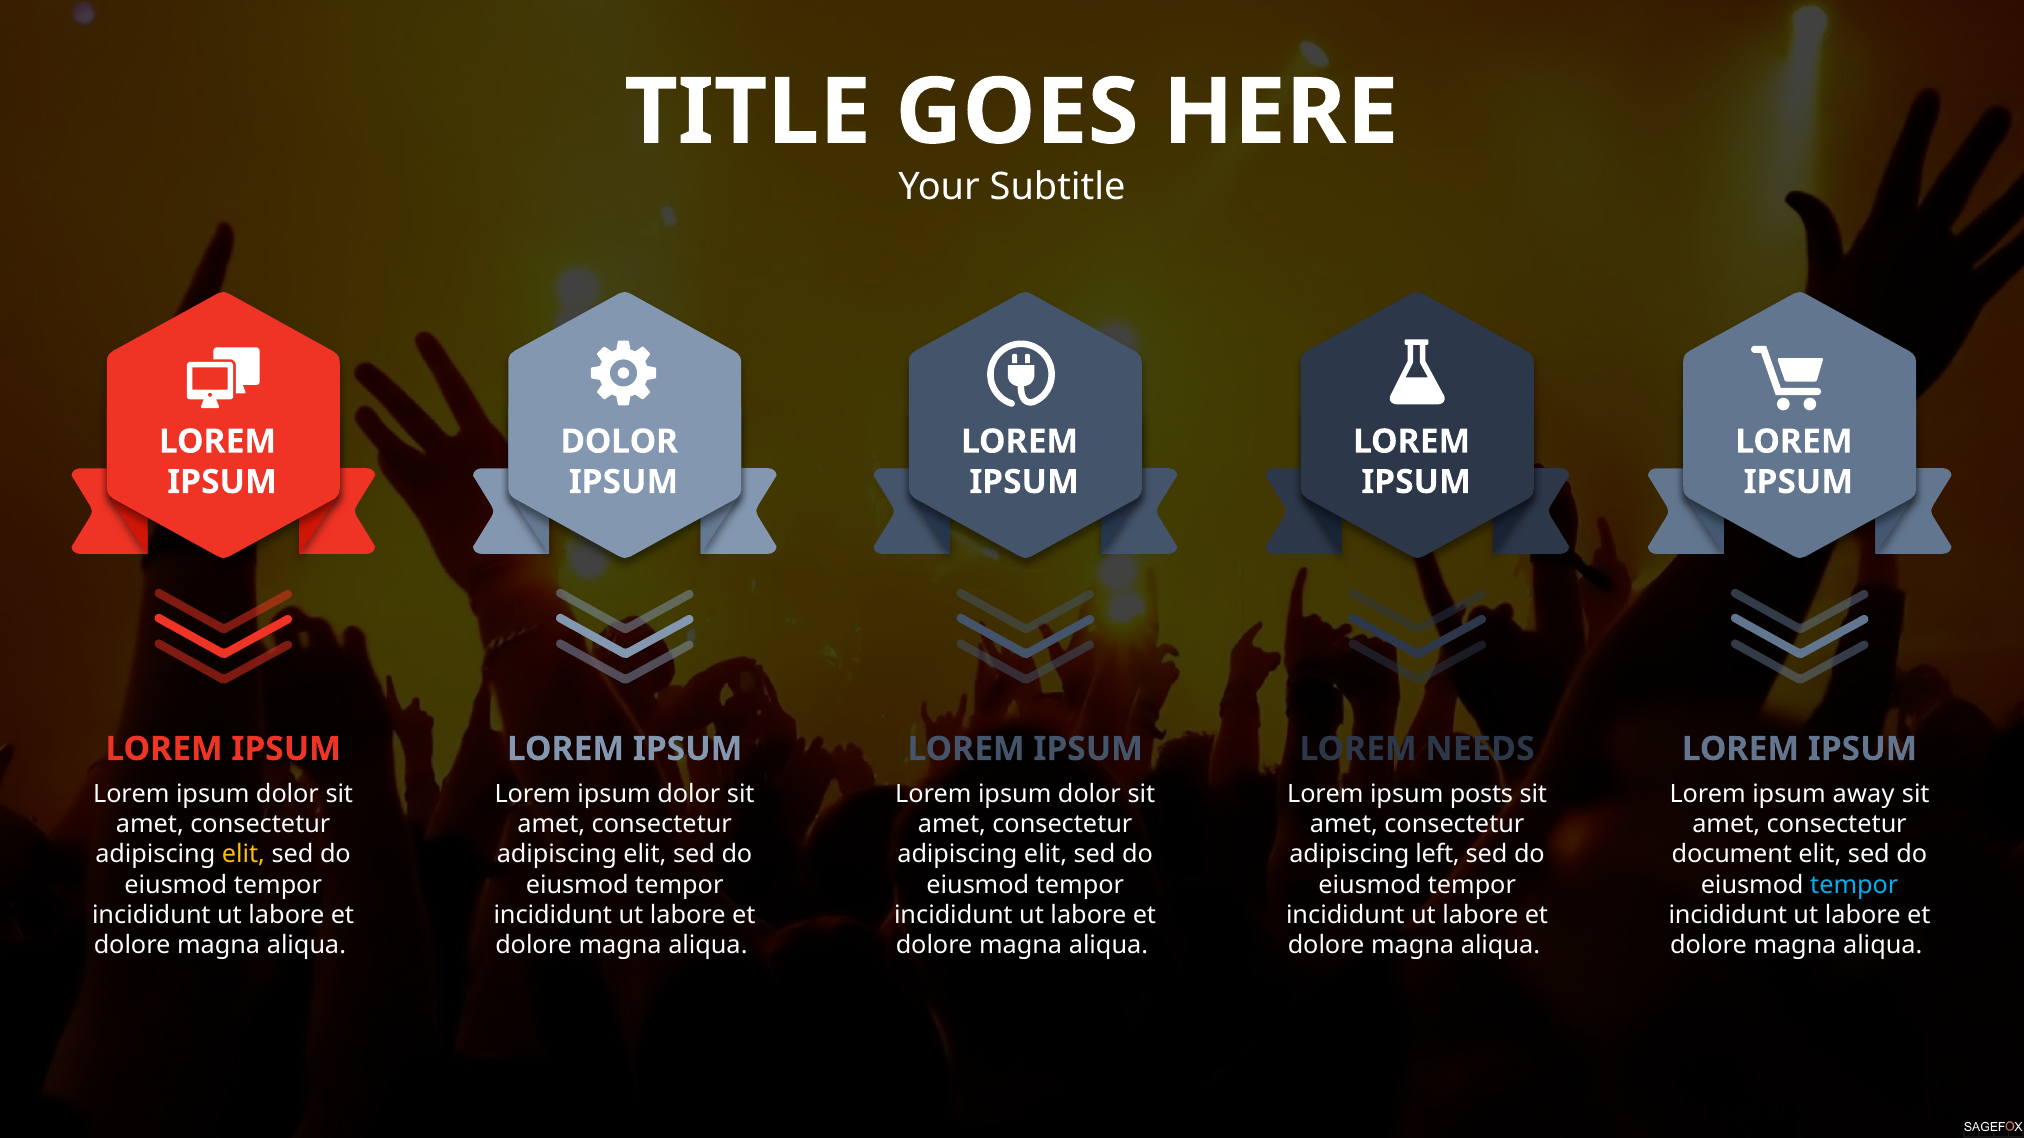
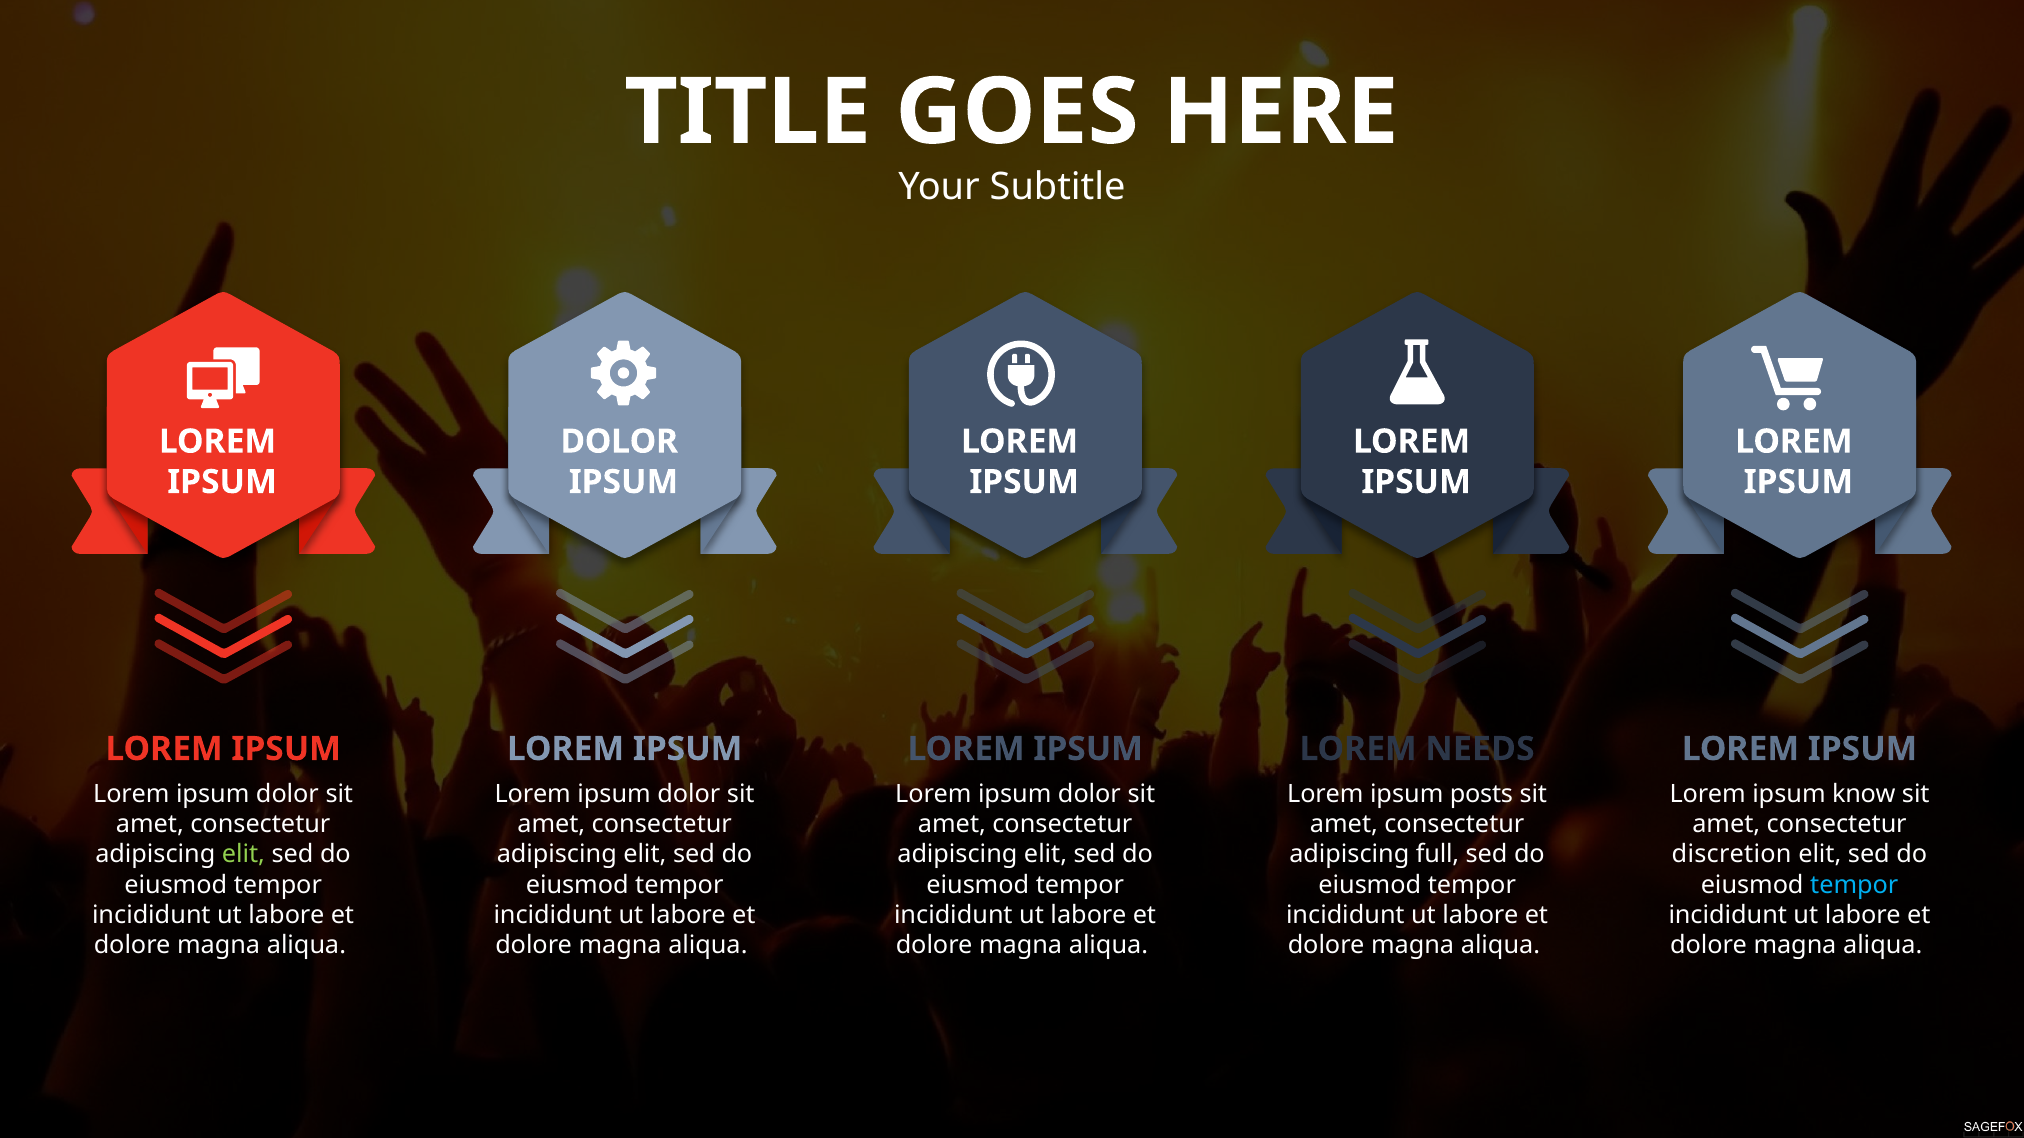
away: away -> know (1864, 794)
elit colour: yellow -> light green (243, 855)
left: left -> full (1438, 855)
document: document -> discretion (1732, 855)
